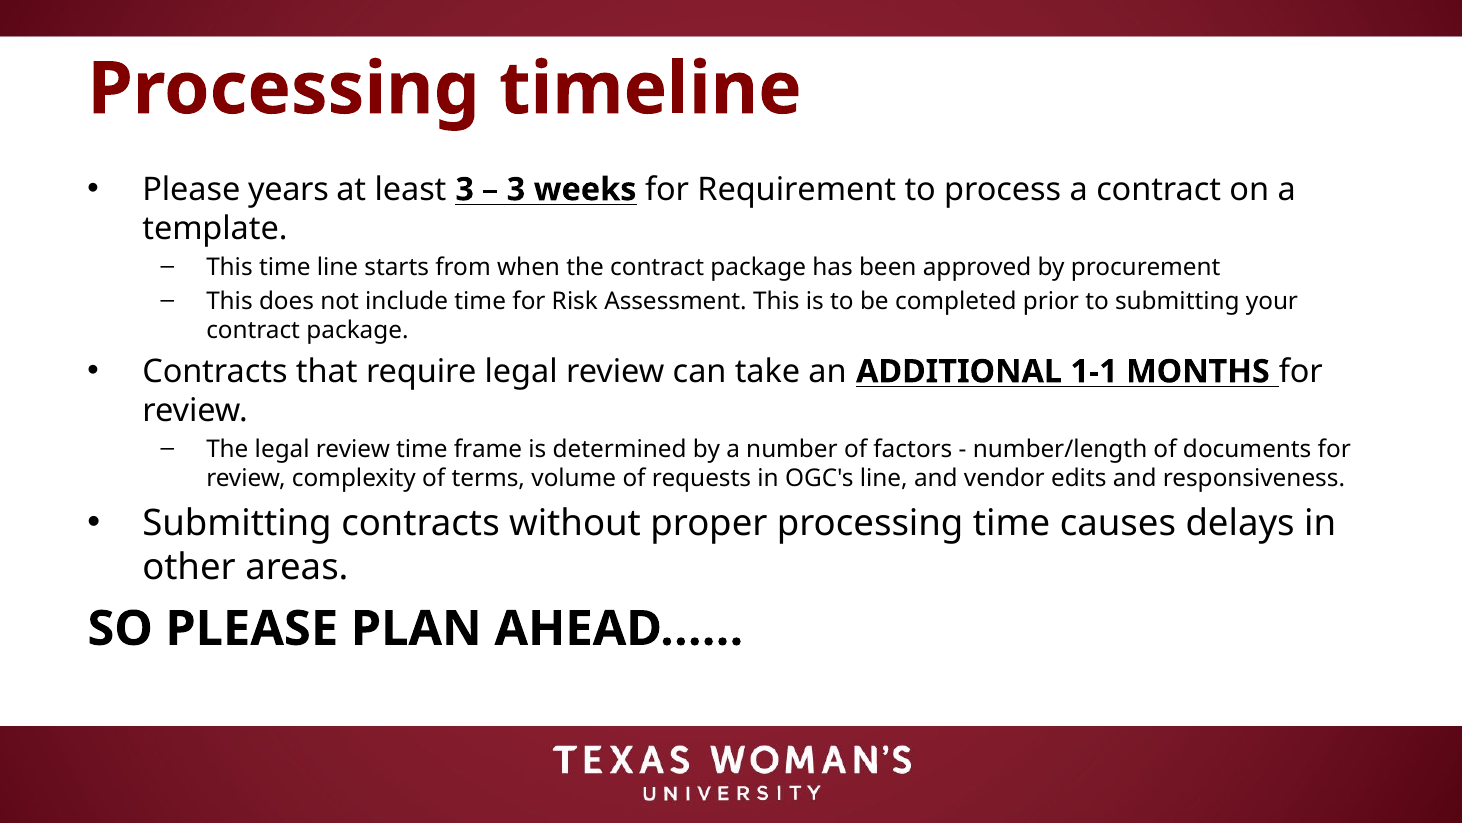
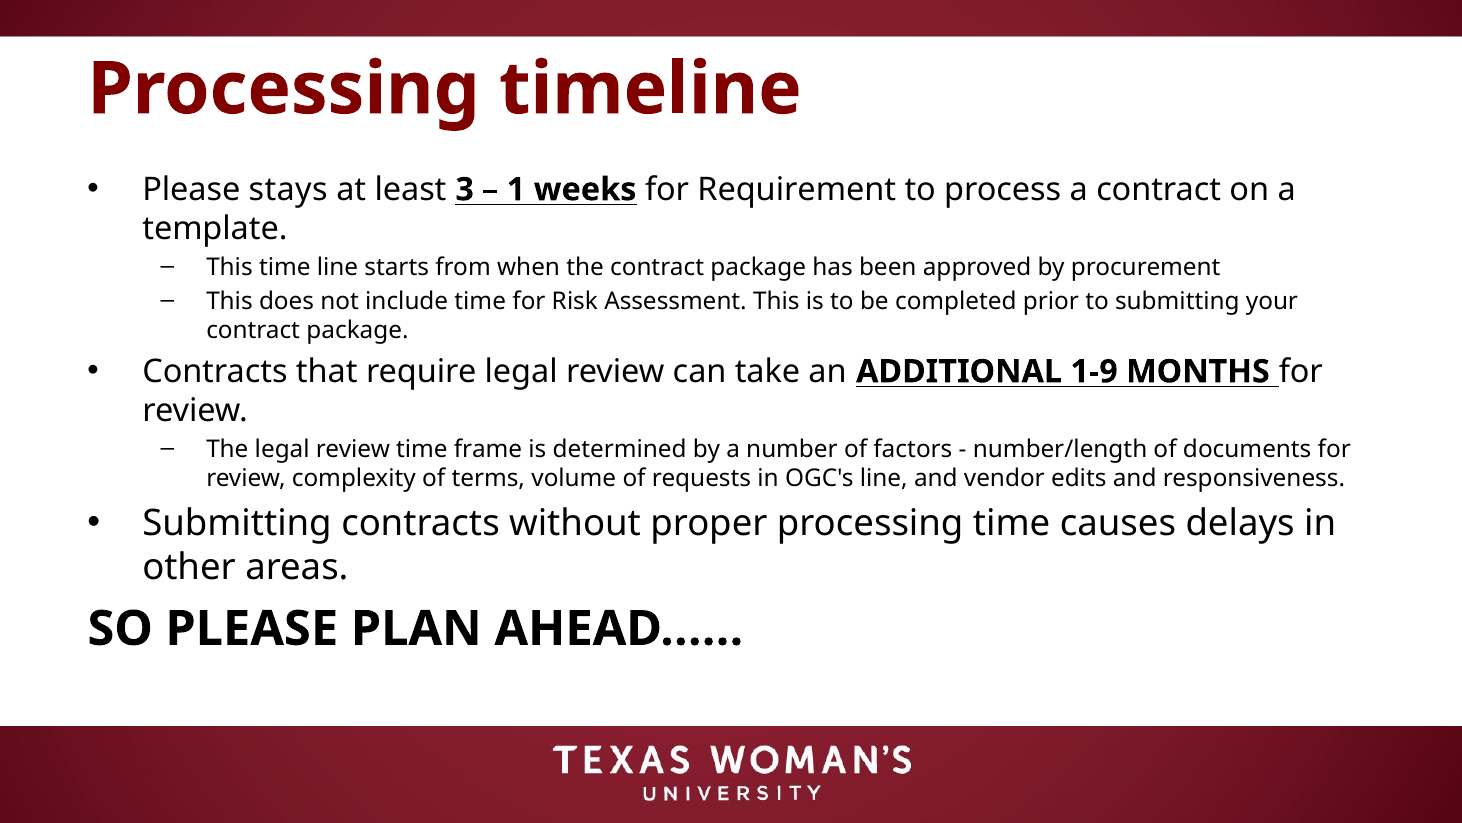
years: years -> stays (288, 189)
3: 3 -> 1 (516, 189)
1-1: 1-1 -> 1-9 (1094, 371)
